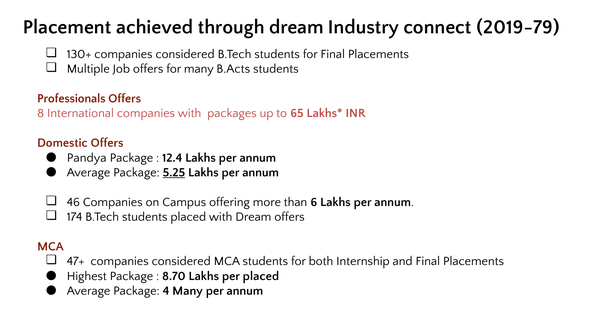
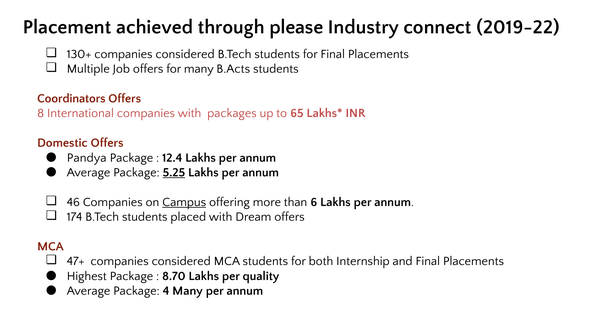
through dream: dream -> please (296, 27)
2019-79: 2019-79 -> 2019-22 (518, 27)
Professionals: Professionals -> Coordinators (71, 98)
Campus underline: none -> present (184, 202)
per placed: placed -> quality (261, 276)
